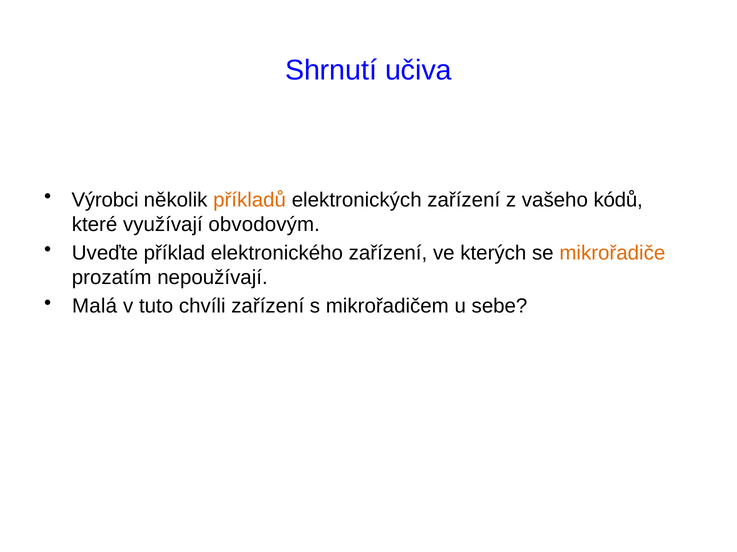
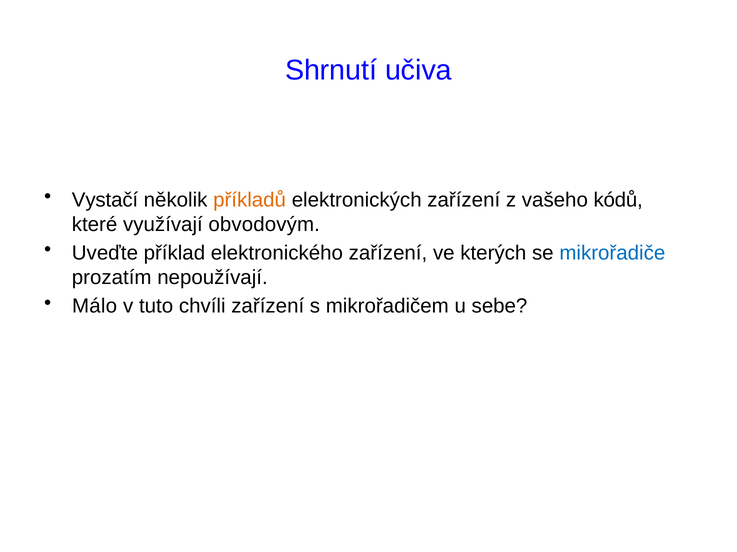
Výrobci: Výrobci -> Vystačí (105, 200)
mikrořadiče colour: orange -> blue (612, 253)
Malá: Malá -> Málo (95, 307)
